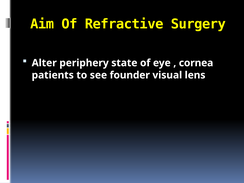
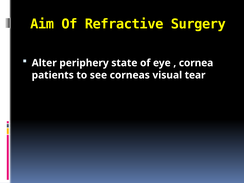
founder: founder -> corneas (130, 75)
lens: lens -> tear (195, 75)
